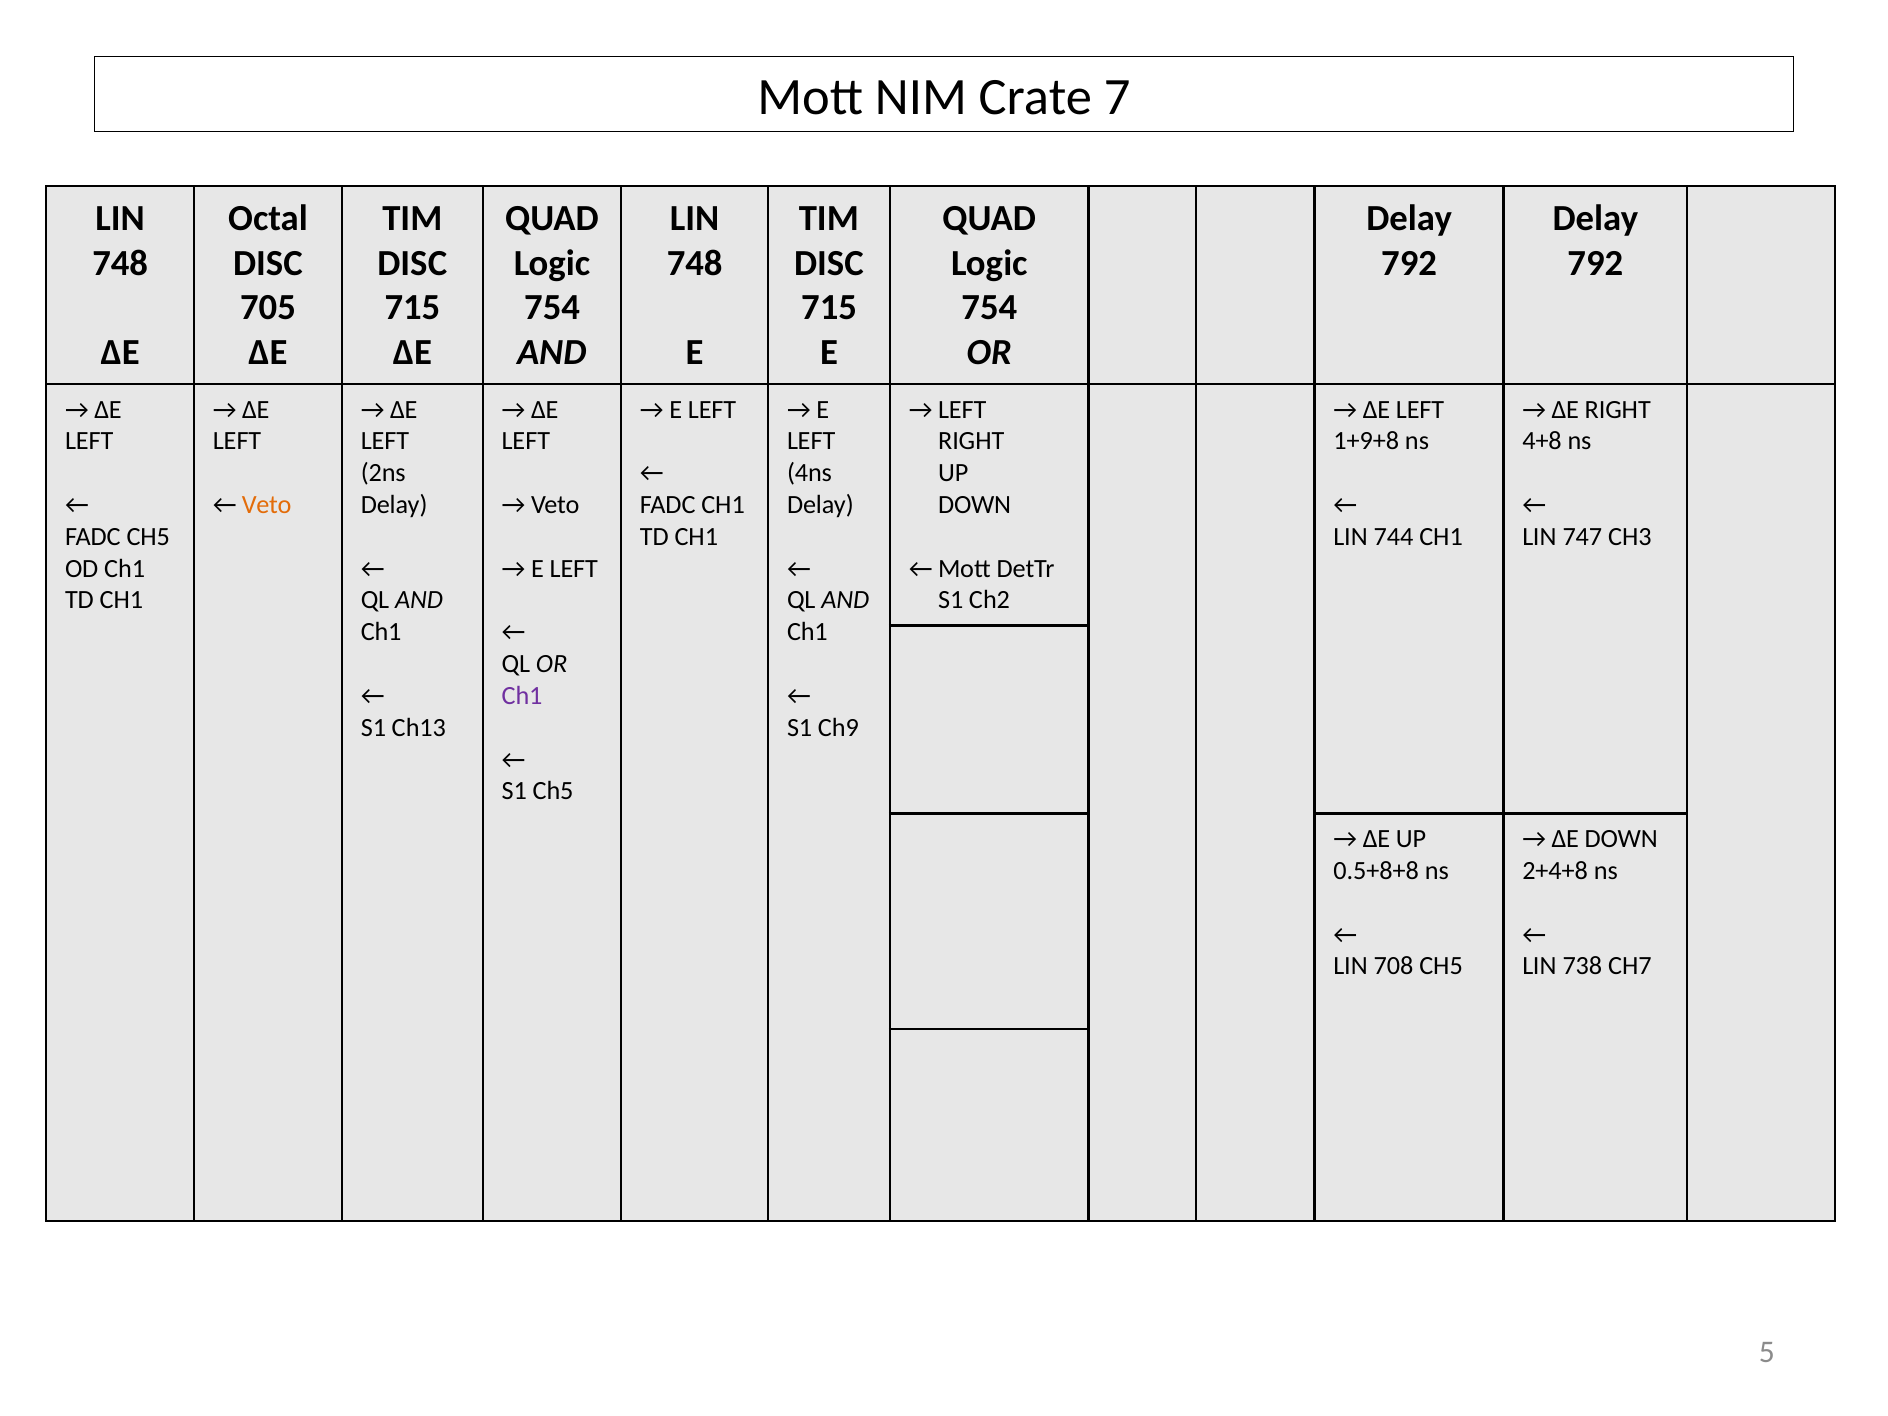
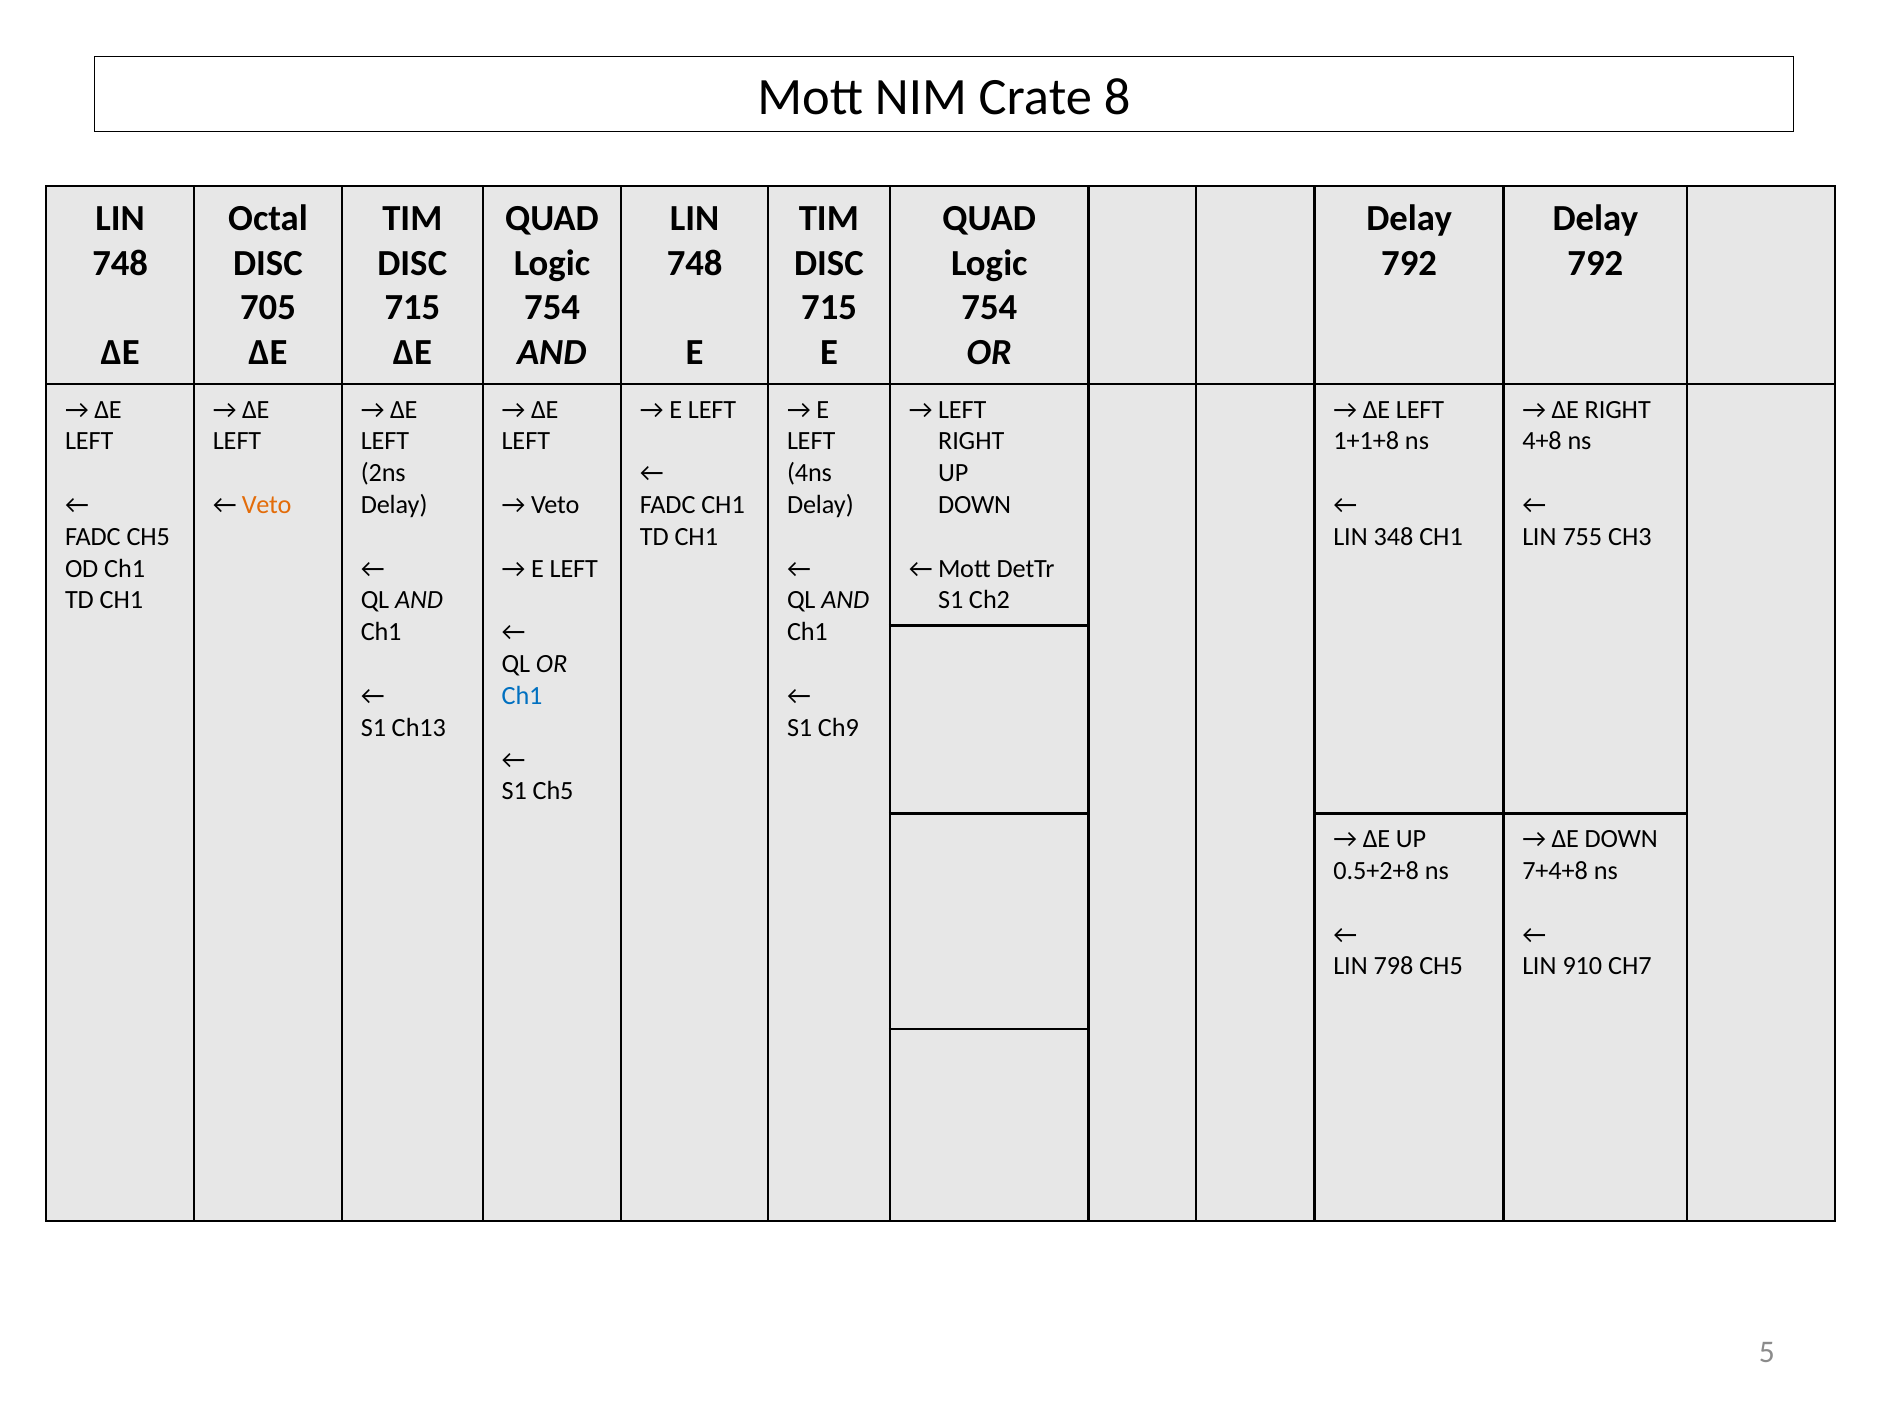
7: 7 -> 8 (1117, 98)
1+9+8: 1+9+8 -> 1+1+8 (1366, 441)
744: 744 -> 348 (1394, 537)
747: 747 -> 755 (1582, 537)
Ch1 colour: purple -> blue (522, 696)
0.5+8+8: 0.5+8+8 -> 0.5+2+8 (1376, 871)
2+4+8: 2+4+8 -> 7+4+8 (1555, 871)
708: 708 -> 798 (1394, 966)
738: 738 -> 910 (1582, 966)
